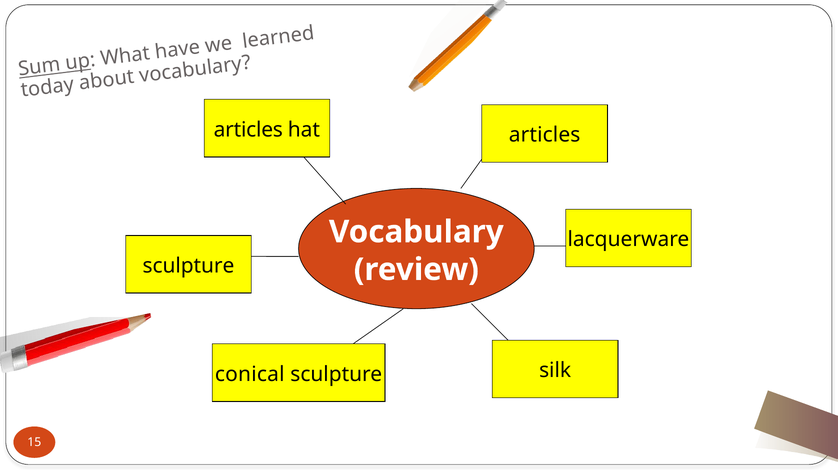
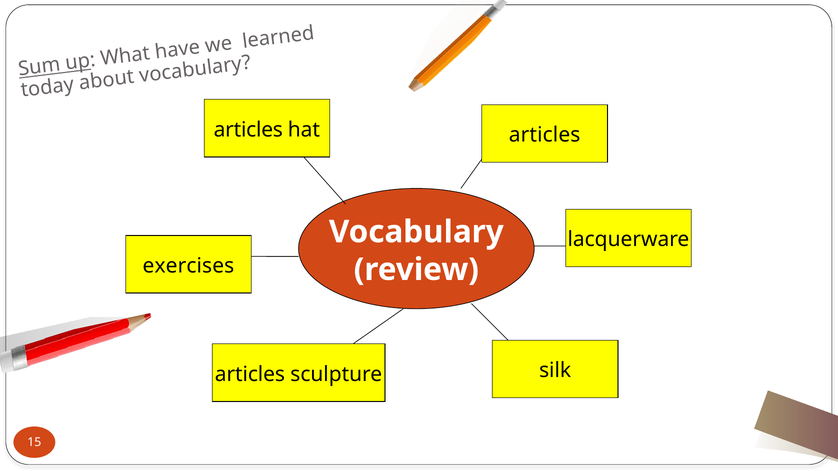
sculpture: sculpture -> exercises (188, 266)
conical: conical -> articles (250, 374)
